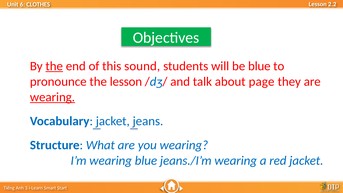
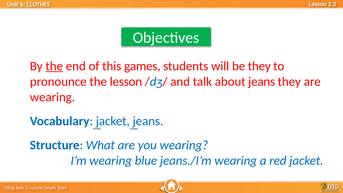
sound: sound -> games (142, 66)
be blue: blue -> they (259, 66)
about page: page -> jeans (262, 82)
wearing underline: present -> none (52, 97)
